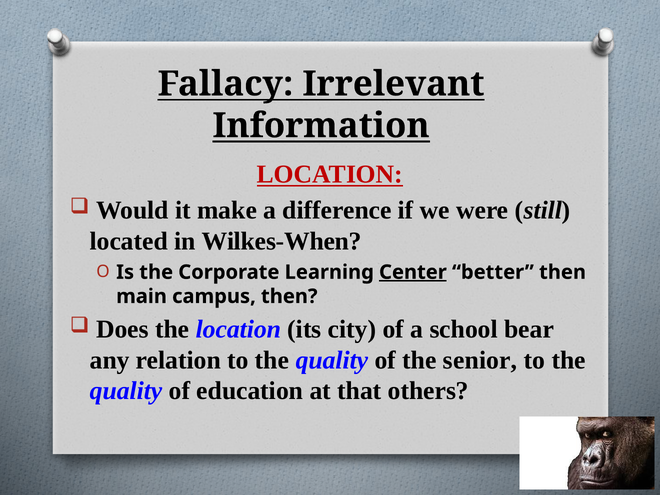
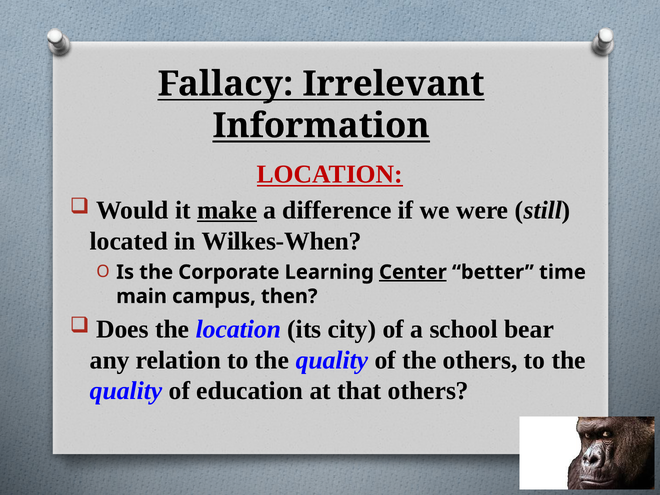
make underline: none -> present (227, 210)
better then: then -> time (562, 272)
the senior: senior -> others (480, 360)
